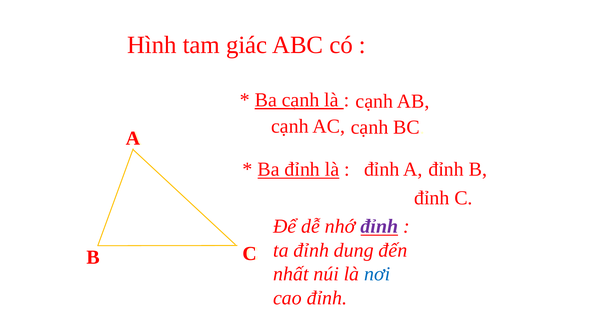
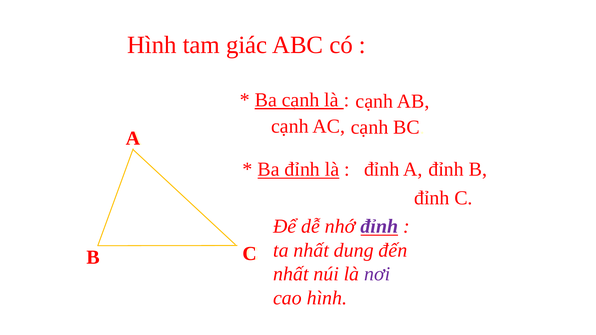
ta đỉnh: đỉnh -> nhất (311, 250)
nơi colour: blue -> purple (377, 274)
cao đỉnh: đỉnh -> hình (327, 298)
